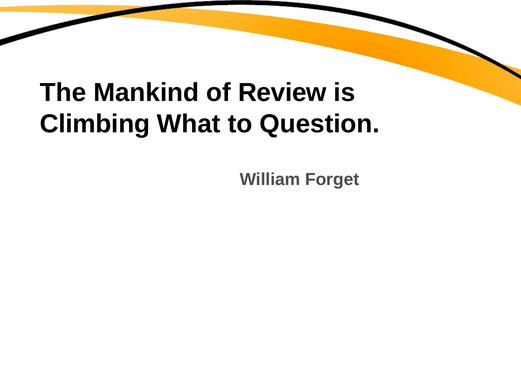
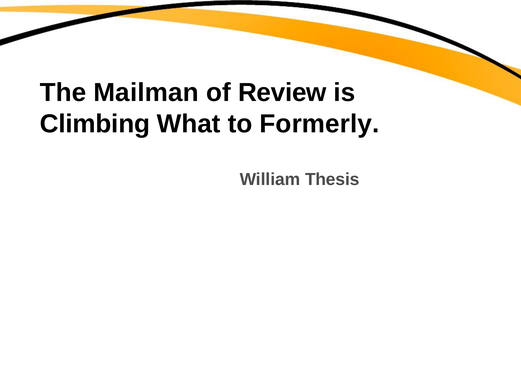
Mankind: Mankind -> Mailman (146, 93)
Question: Question -> Formerly (320, 124)
Forget: Forget -> Thesis (332, 179)
